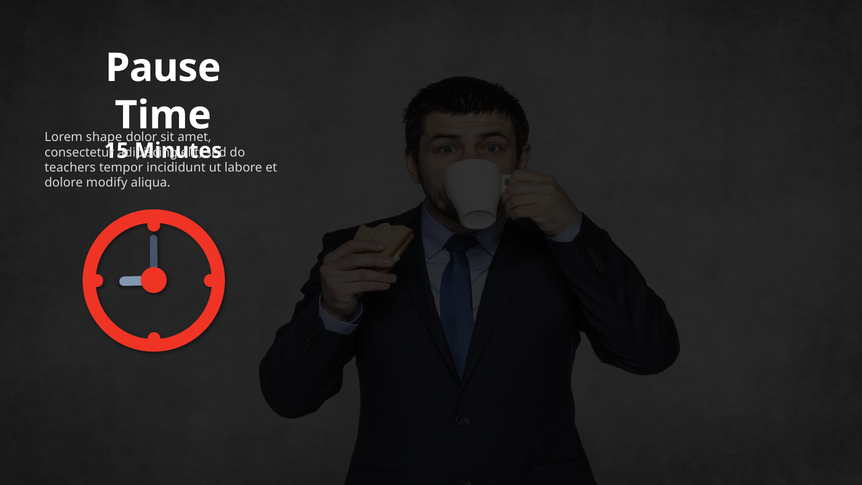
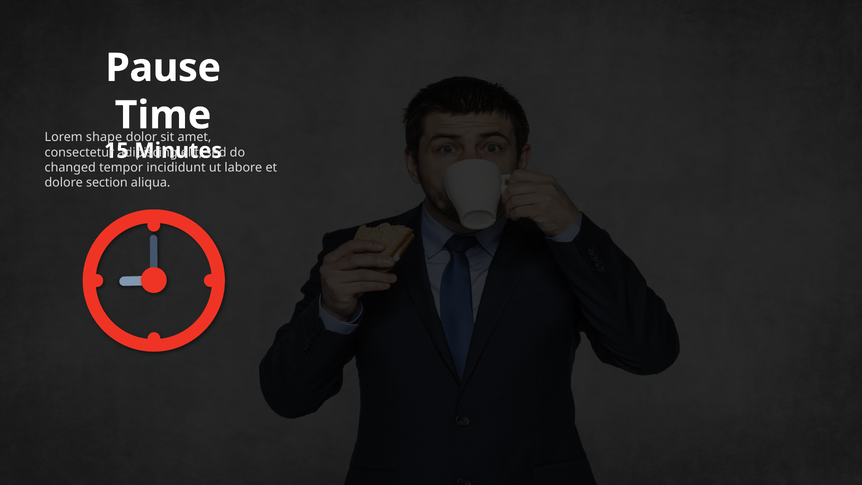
teachers: teachers -> changed (70, 167)
modify: modify -> section (107, 183)
